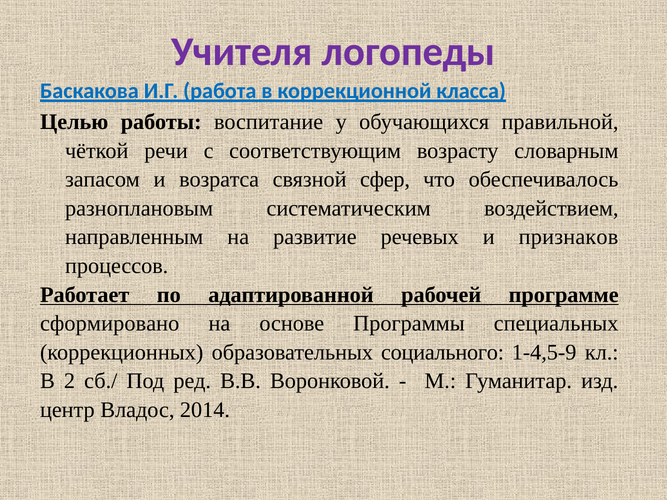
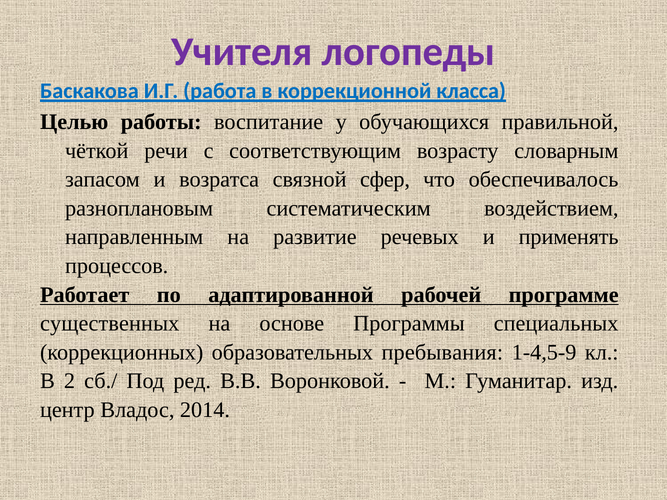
признаков: признаков -> применять (569, 237)
сформировано: сформировано -> существенных (110, 324)
социального: социального -> пребывания (442, 352)
